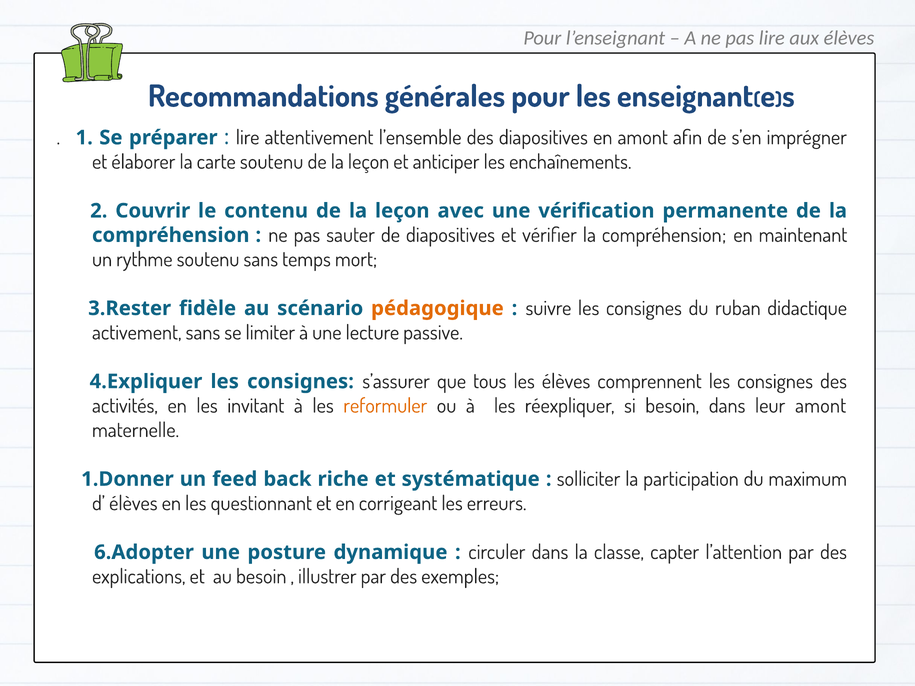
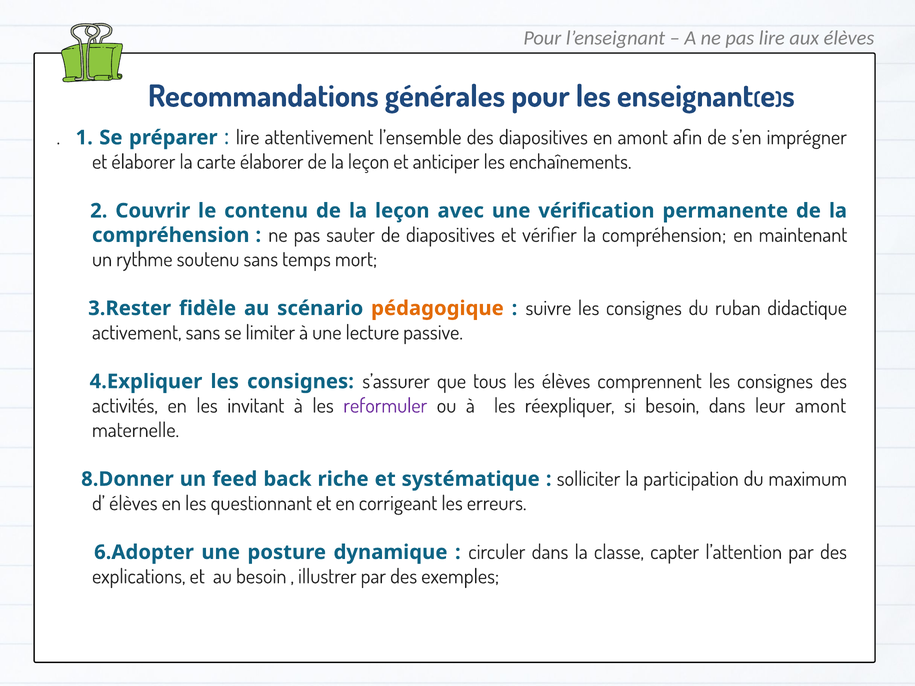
carte soutenu: soutenu -> élaborer (272, 162)
reformuler colour: orange -> purple (385, 406)
1.Donner: 1.Donner -> 8.Donner (127, 479)
